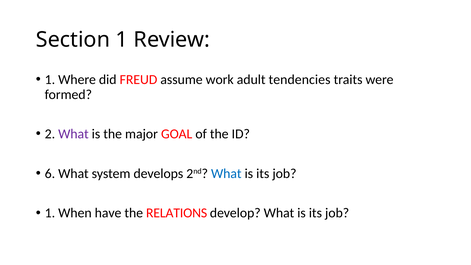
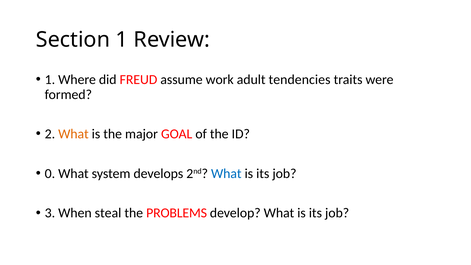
What colour: purple -> orange (73, 134)
6: 6 -> 0 (50, 173)
1: 1 -> 3 (50, 213)
have: have -> steal (108, 213)
RELATIONS: RELATIONS -> PROBLEMS (177, 213)
